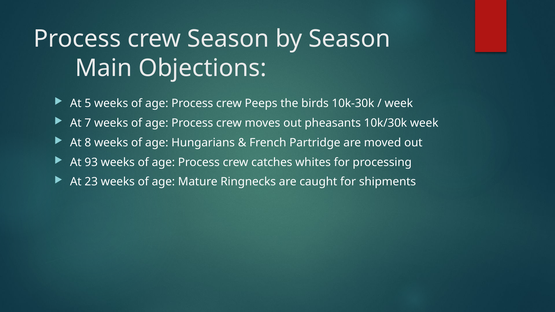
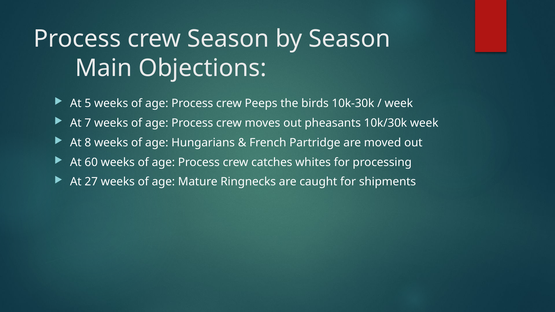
93: 93 -> 60 (91, 162)
23: 23 -> 27 (91, 182)
